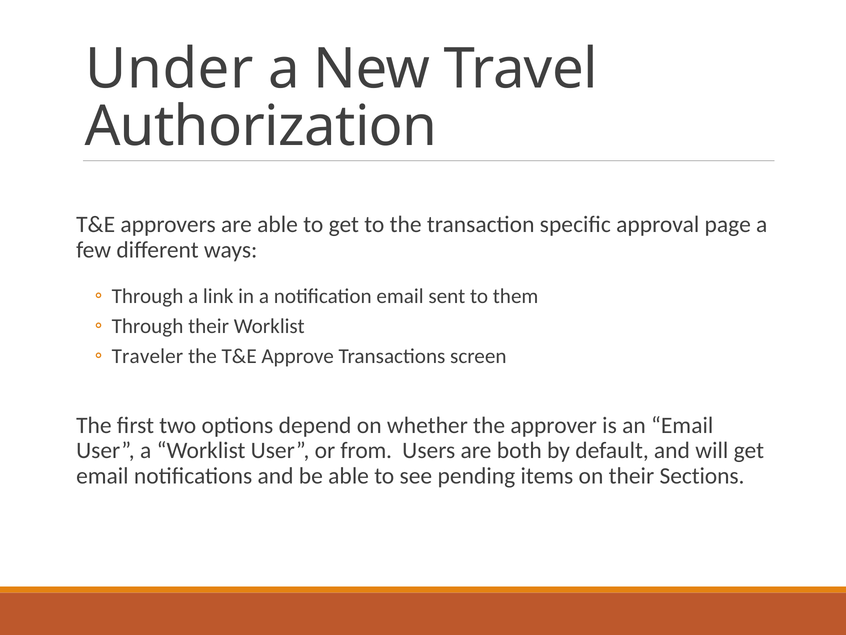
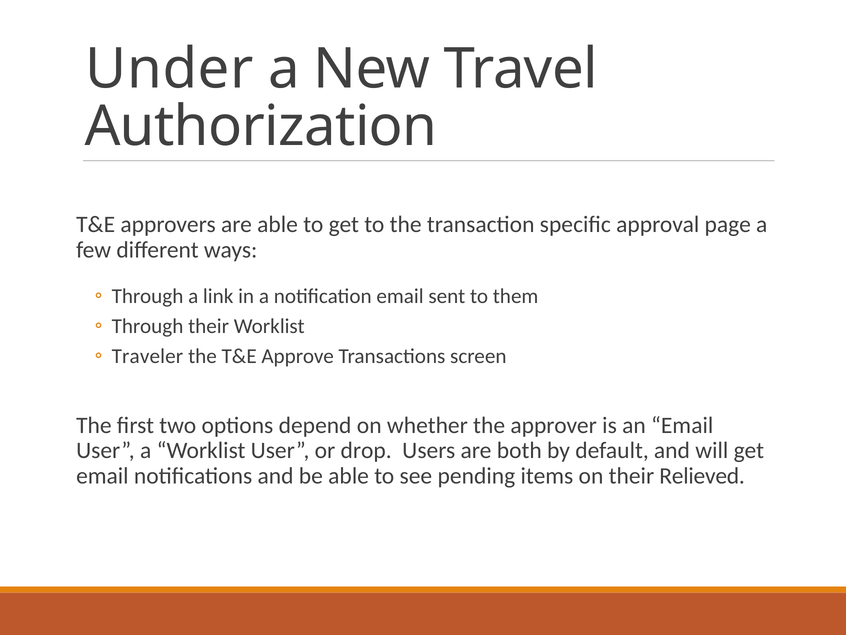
from: from -> drop (366, 450)
Sections: Sections -> Relieved (702, 476)
